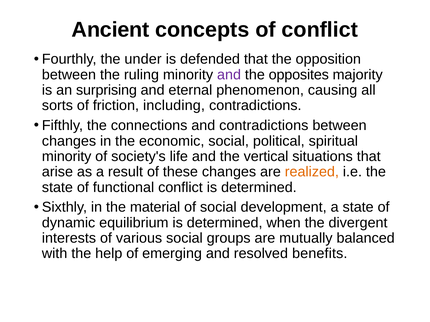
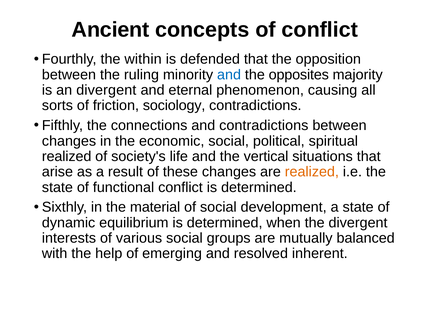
under: under -> within (143, 59)
and colour: purple -> blue (229, 75)
an surprising: surprising -> divergent (106, 90)
including: including -> sociology (174, 106)
minority: minority -> realized (67, 157)
benefits: benefits -> inherent (320, 254)
